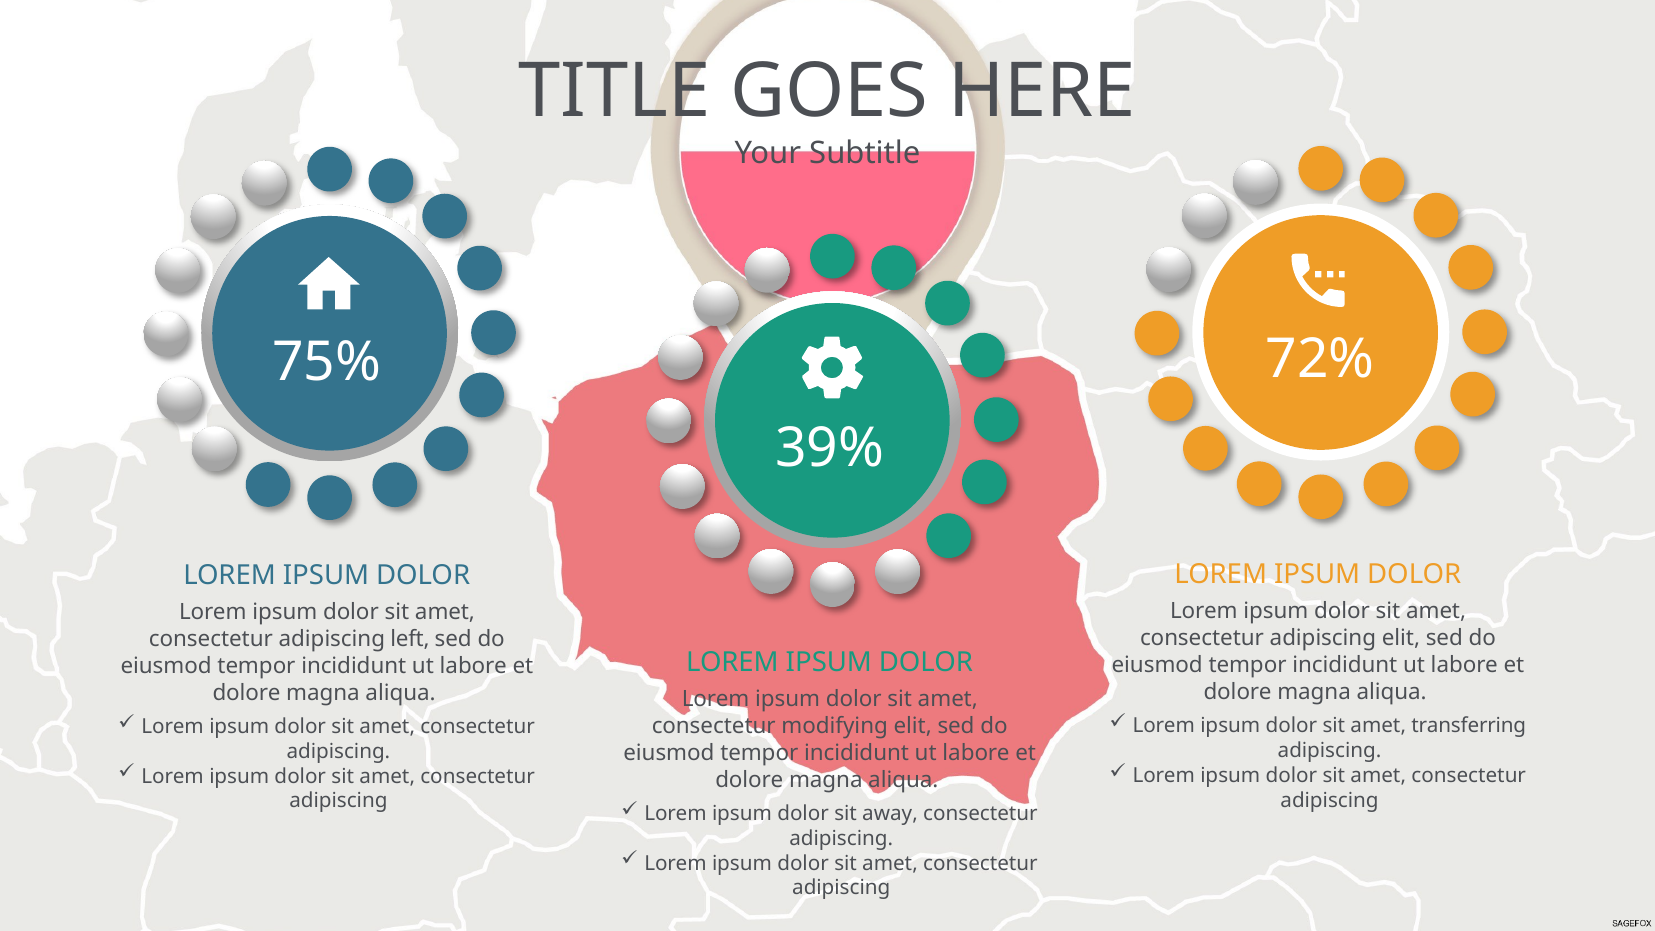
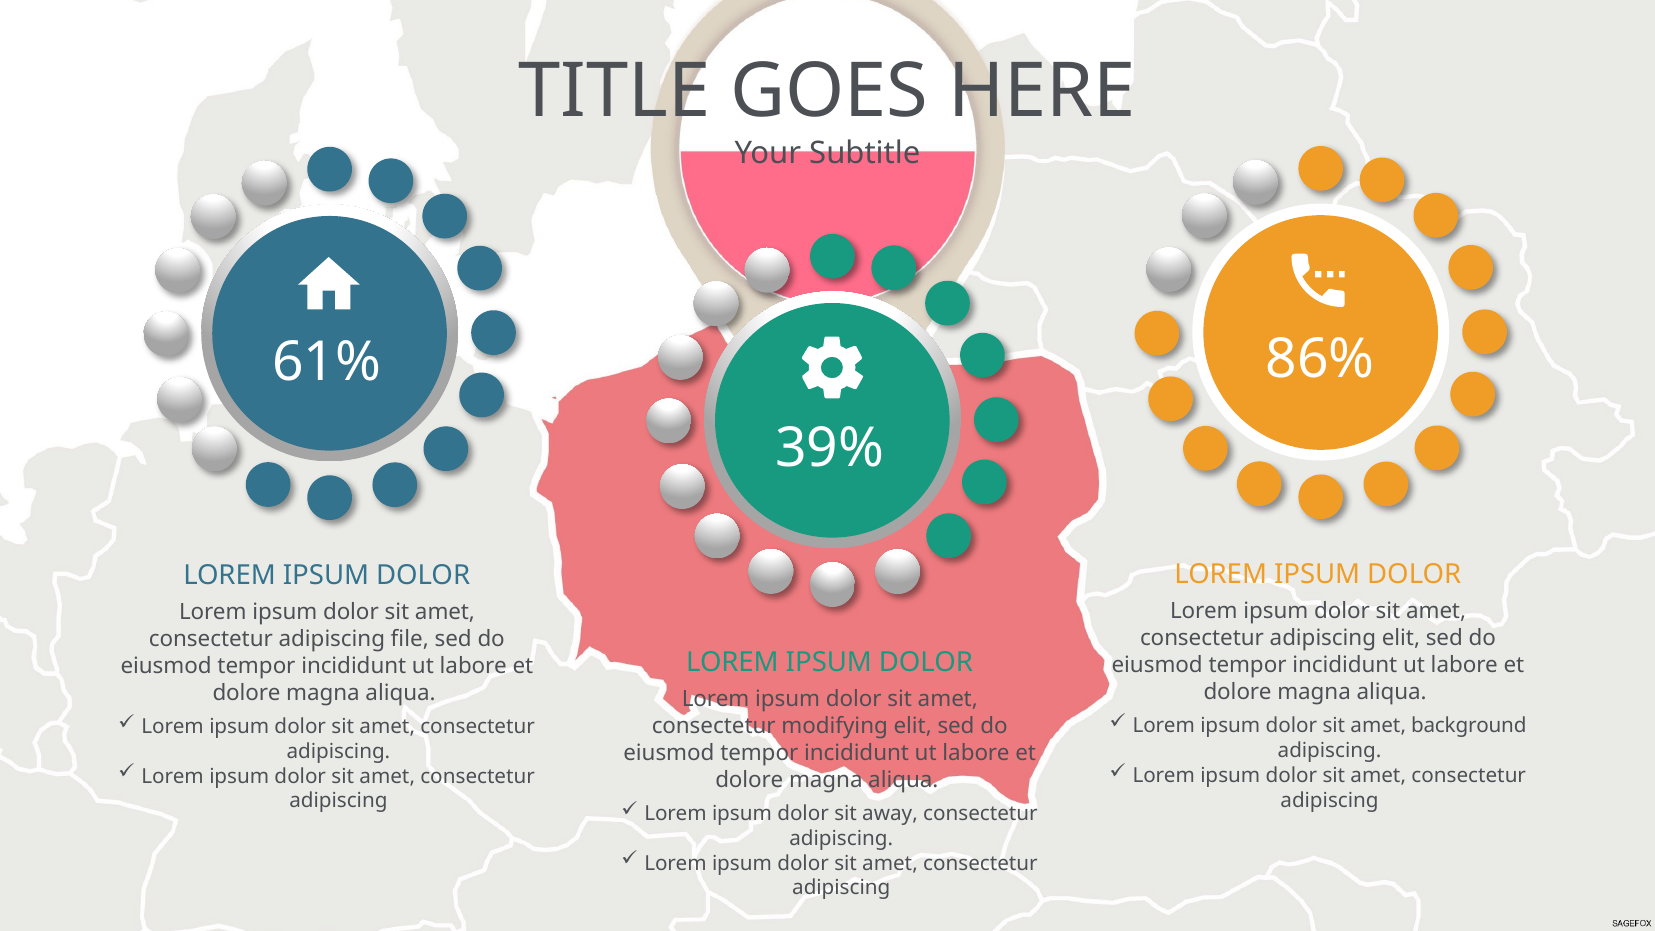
72%: 72% -> 86% (1320, 360)
75%: 75% -> 61% (327, 362)
left: left -> file (410, 639)
transferring: transferring -> background (1469, 726)
